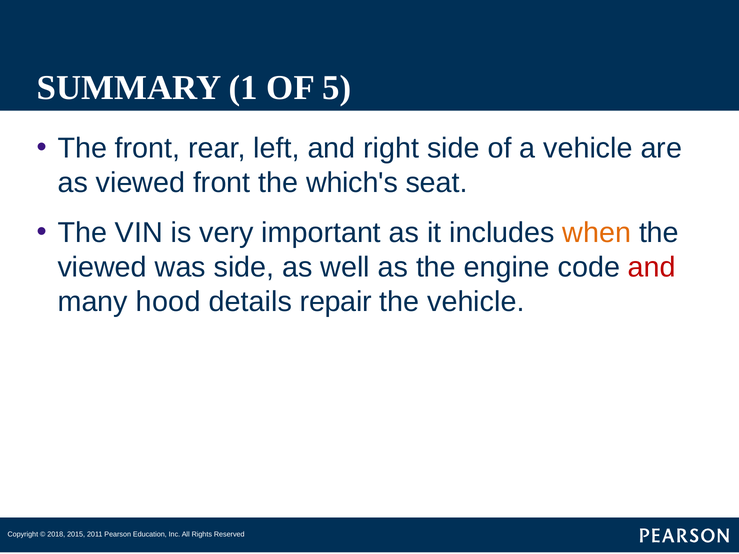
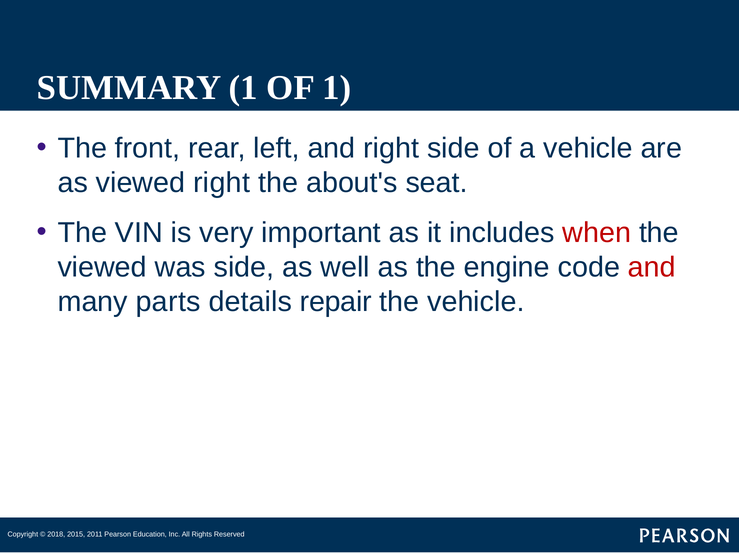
OF 5: 5 -> 1 (337, 88)
viewed front: front -> right (222, 183)
which's: which's -> about's (352, 183)
when colour: orange -> red (597, 233)
hood: hood -> parts (168, 302)
